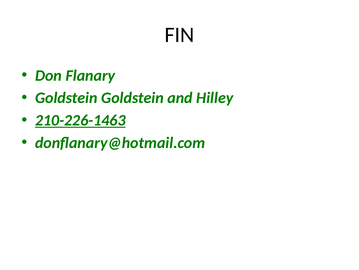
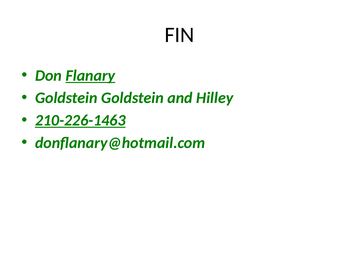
Flanary underline: none -> present (90, 75)
